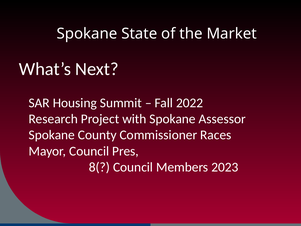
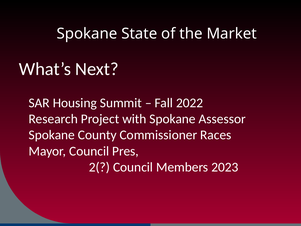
8(: 8( -> 2( (99, 167)
